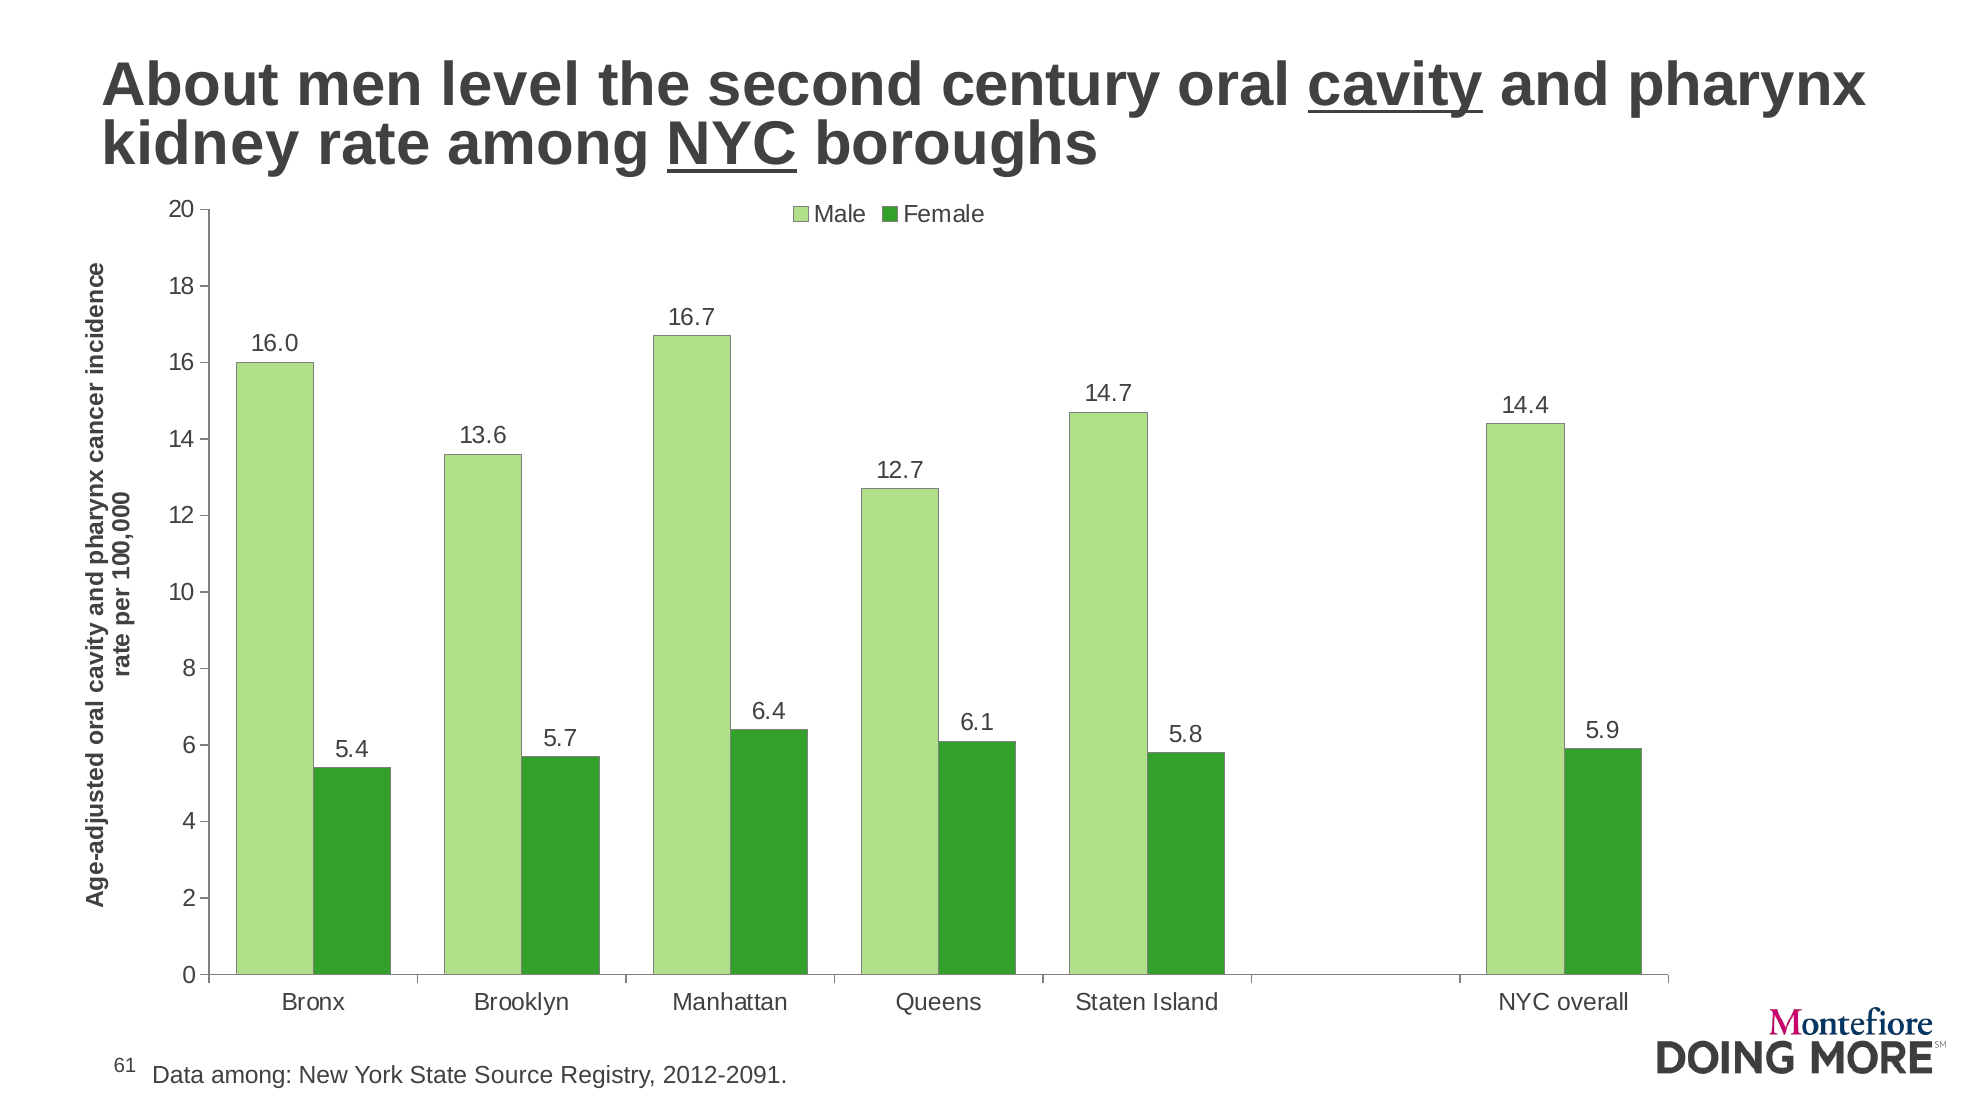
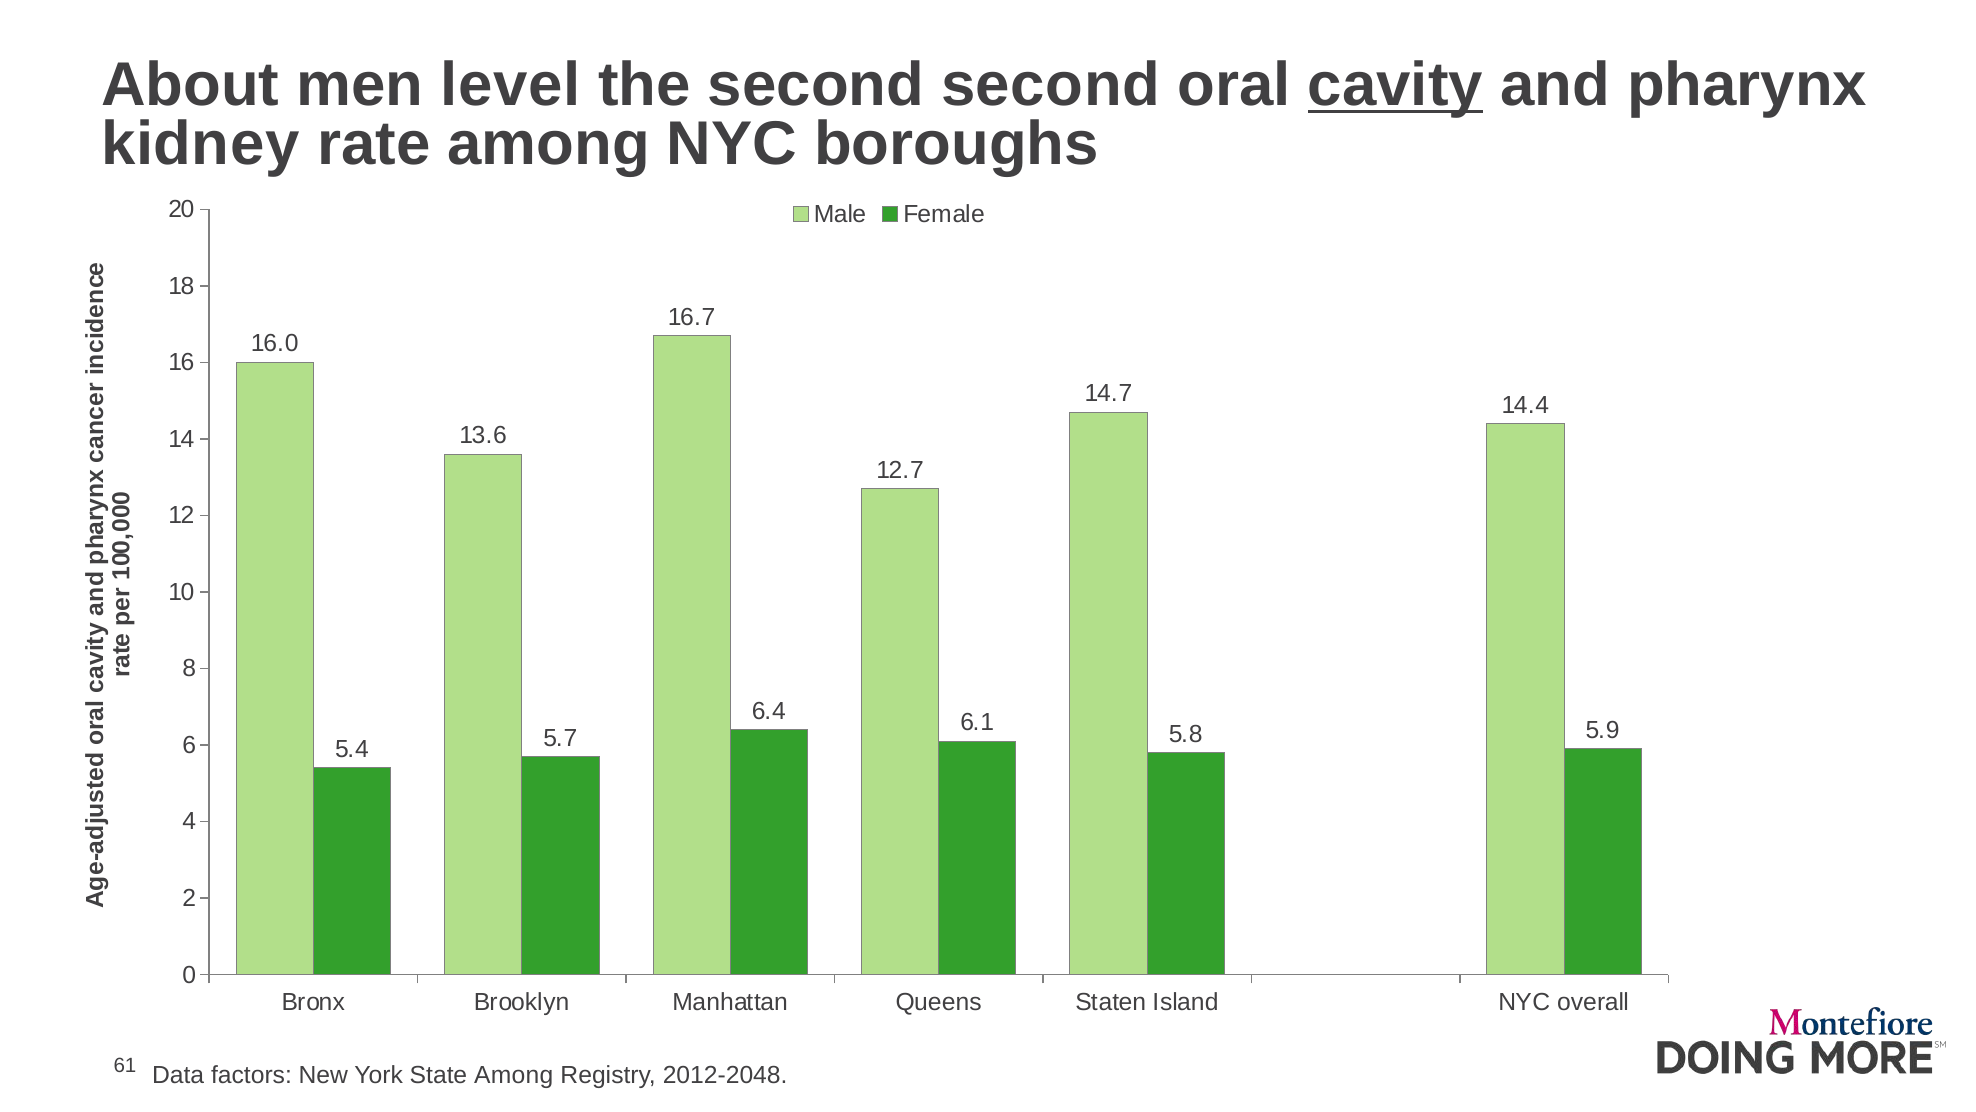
second century: century -> second (1050, 85)
NYC underline: present -> none (732, 144)
Data among: among -> factors (251, 1075)
State Source: Source -> Among (514, 1075)
2012-2091: 2012-2091 -> 2012-2048 (725, 1075)
